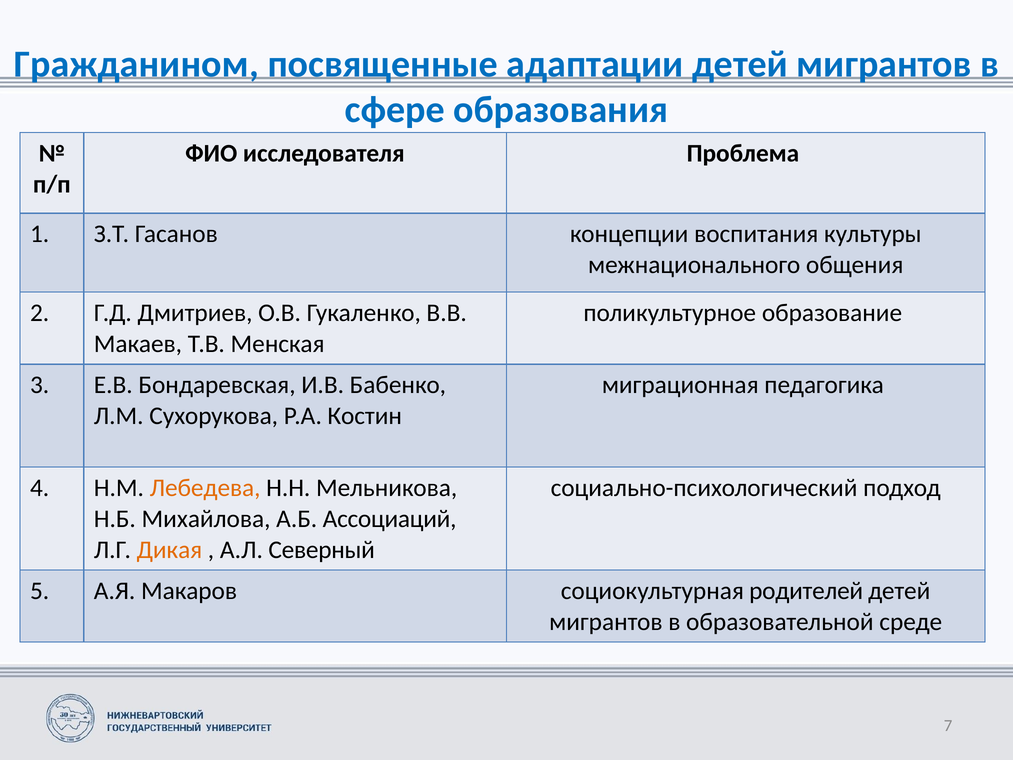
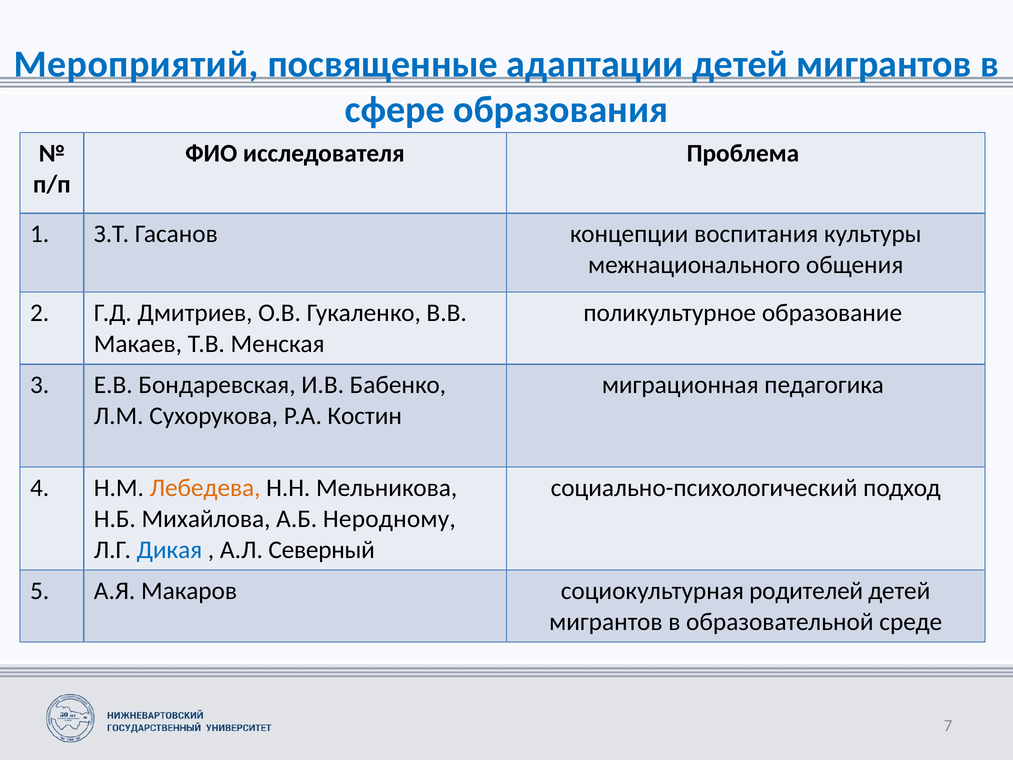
Гражданином: Гражданином -> Мероприятий (136, 64)
Ассоциаций: Ассоциаций -> Неродному (389, 519)
Дикая colour: orange -> blue (169, 550)
